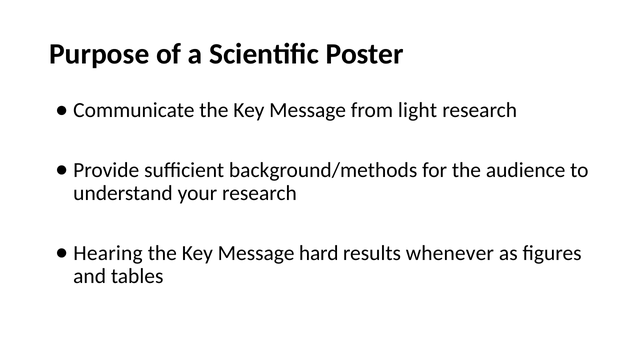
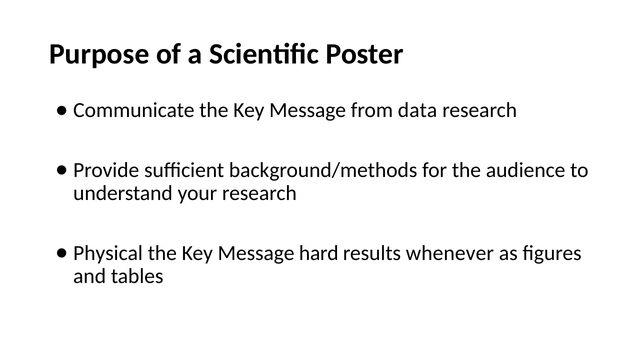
light: light -> data (418, 110)
Hearing: Hearing -> Physical (108, 253)
